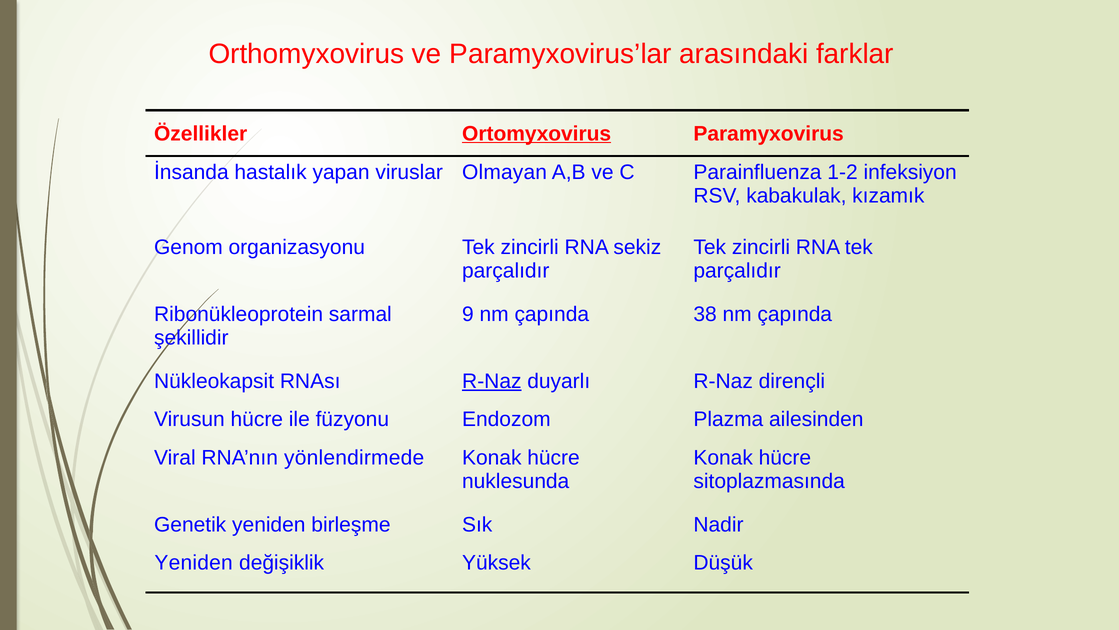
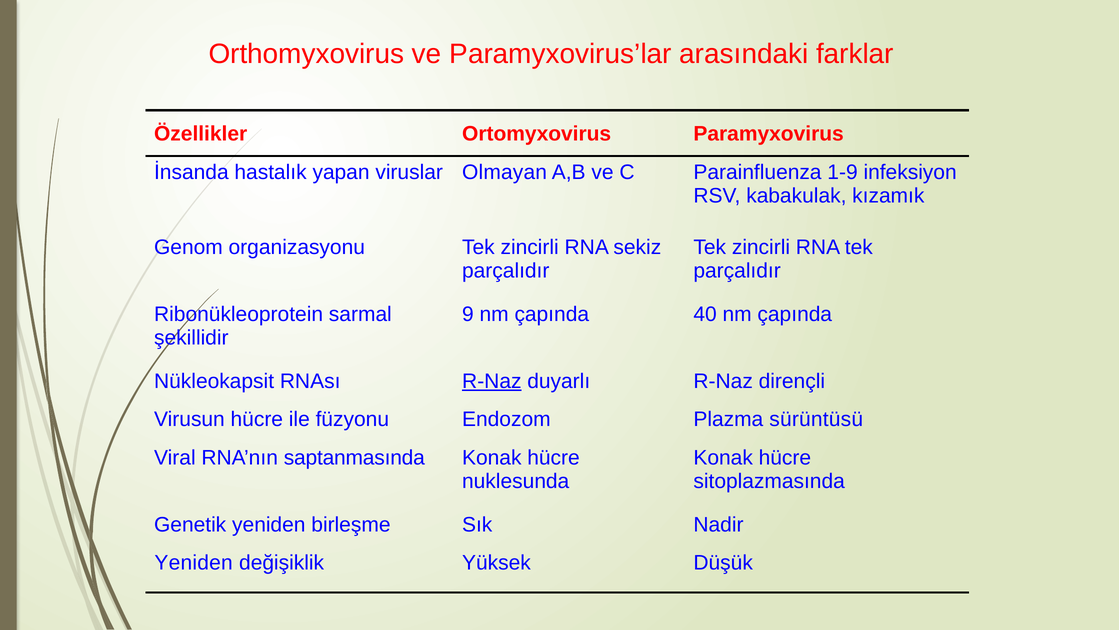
Ortomyxovirus underline: present -> none (537, 133)
1-2: 1-2 -> 1-9 (843, 172)
38: 38 -> 40 (705, 314)
ailesinden: ailesinden -> sürüntüsü (816, 419)
yönlendirmede: yönlendirmede -> saptanmasında (354, 457)
